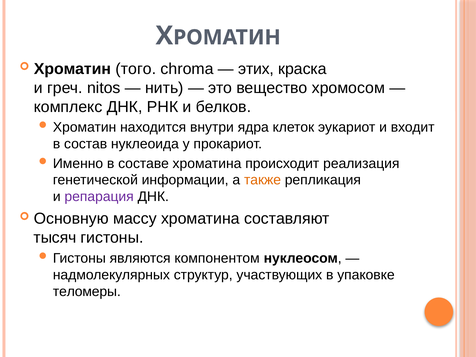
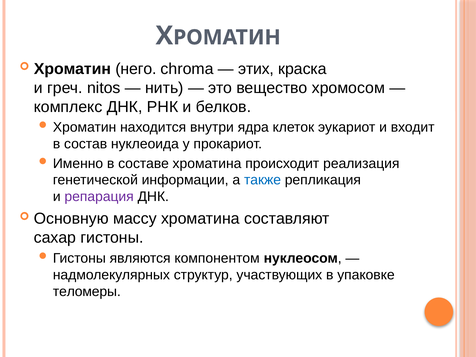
того: того -> него (136, 69)
также colour: orange -> blue (263, 180)
тысяч: тысяч -> сахар (55, 238)
